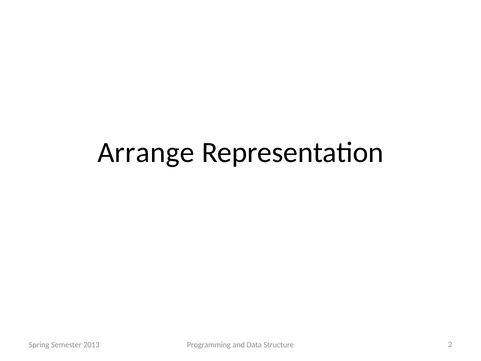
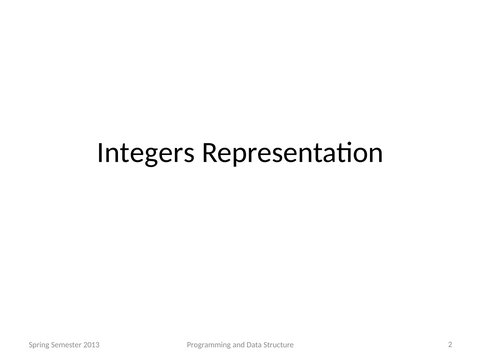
Arrange: Arrange -> Integers (146, 152)
